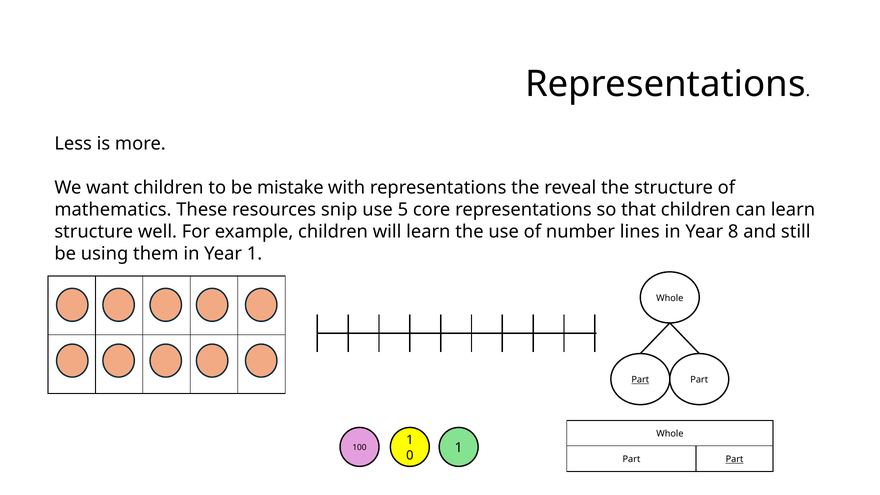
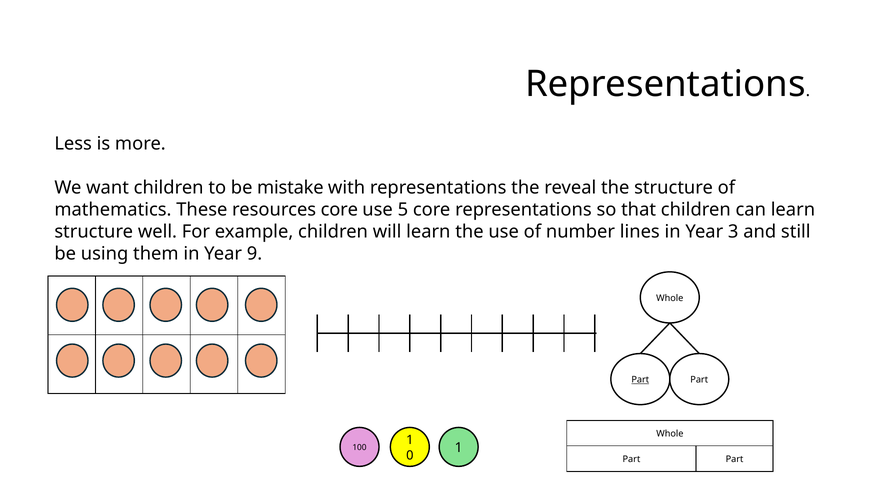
resources snip: snip -> core (339, 210)
8: 8 -> 3 (733, 232)
Year 1: 1 -> 9 (254, 254)
Part underline: present -> none (735, 459)
